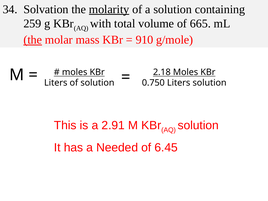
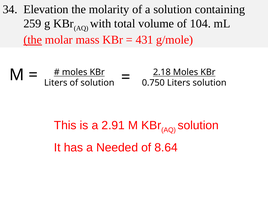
Solvation: Solvation -> Elevation (46, 9)
molarity underline: present -> none (109, 9)
665: 665 -> 104 (200, 24)
910: 910 -> 431 (144, 40)
6.45: 6.45 -> 8.64 (166, 148)
